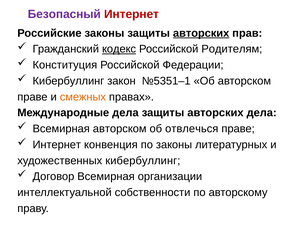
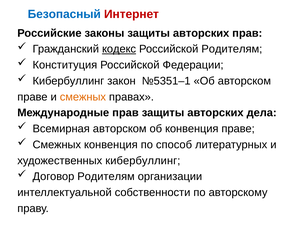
Безопасный colour: purple -> blue (64, 14)
авторских underline: present -> none (201, 33)
Международные дела: дела -> прав (125, 113)
об отвлечься: отвлечься -> конвенция (192, 128)
Интернет: Интернет -> Смежных (57, 144)
по законы: законы -> способ (174, 144)
Договор Всемирная: Всемирная -> Родителям (106, 176)
